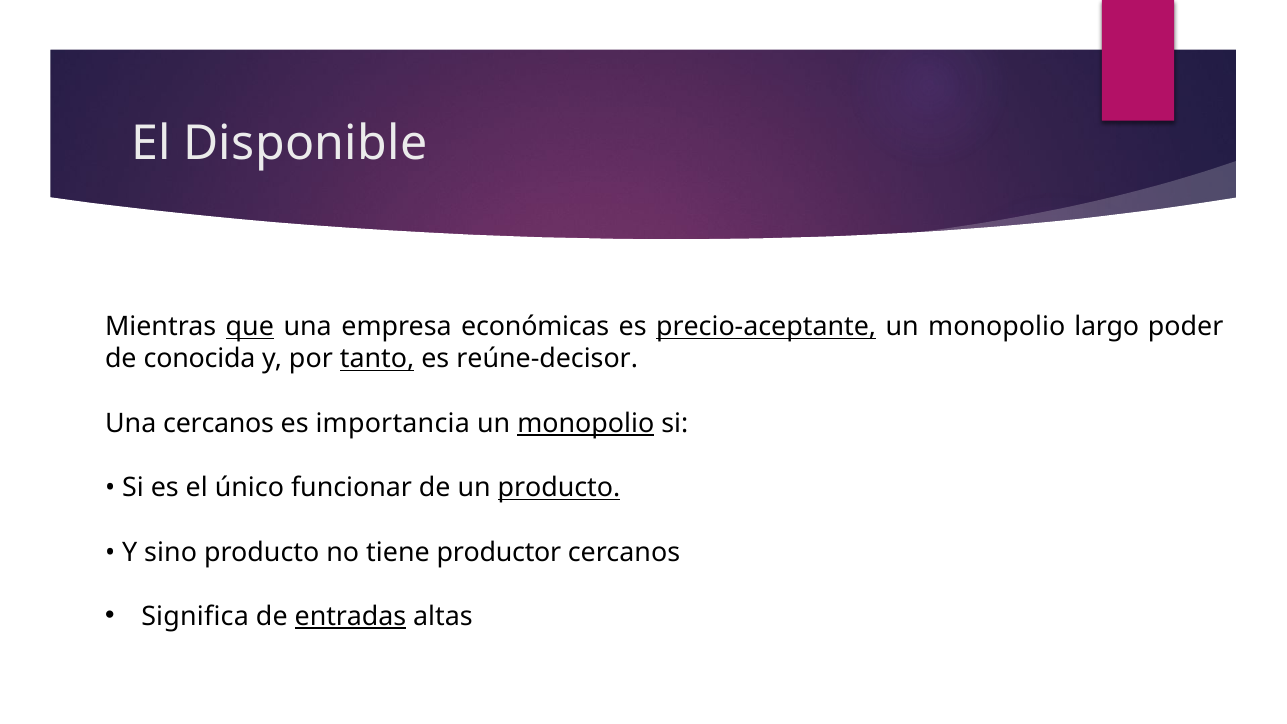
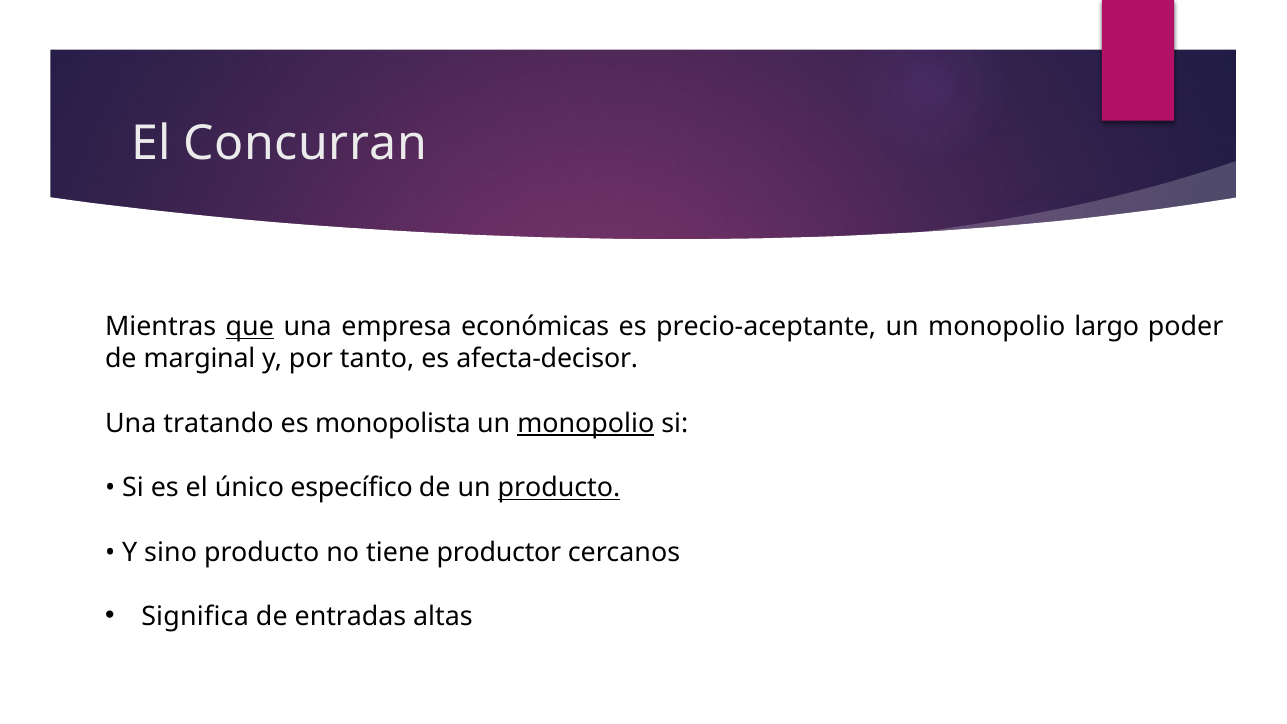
Disponible: Disponible -> Concurran (305, 143)
precio-aceptante underline: present -> none (766, 327)
conocida: conocida -> marginal (200, 359)
tanto underline: present -> none (377, 359)
reúne-decisor: reúne-decisor -> afecta-decisor (547, 359)
Una cercanos: cercanos -> tratando (218, 423)
importancia: importancia -> monopolista (393, 423)
funcionar: funcionar -> específico (352, 488)
entradas underline: present -> none (350, 617)
